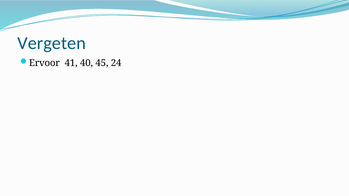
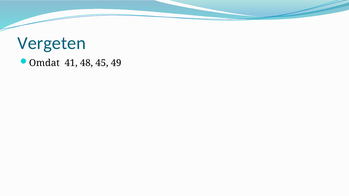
Ervoor: Ervoor -> Omdat (44, 63)
40: 40 -> 48 (87, 63)
24: 24 -> 49 (116, 63)
